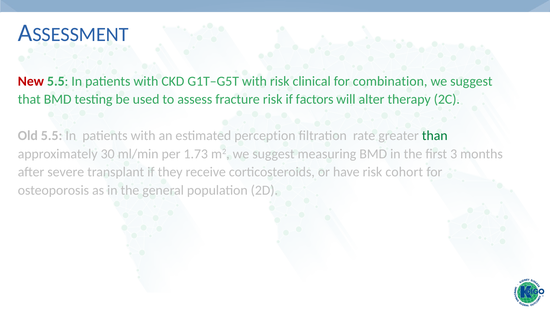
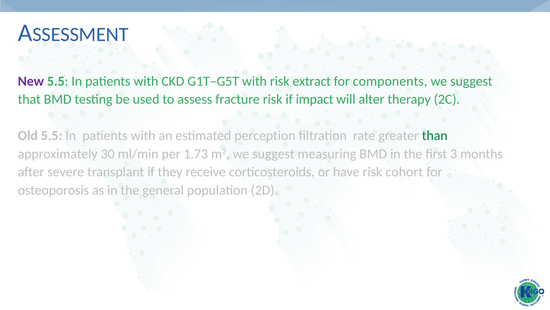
New colour: red -> purple (31, 81)
clinical: clinical -> extract (312, 81)
combination: combination -> components (390, 81)
factors: factors -> impact (315, 99)
